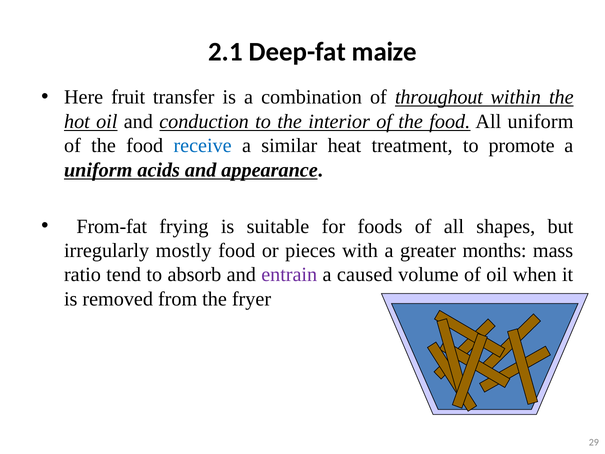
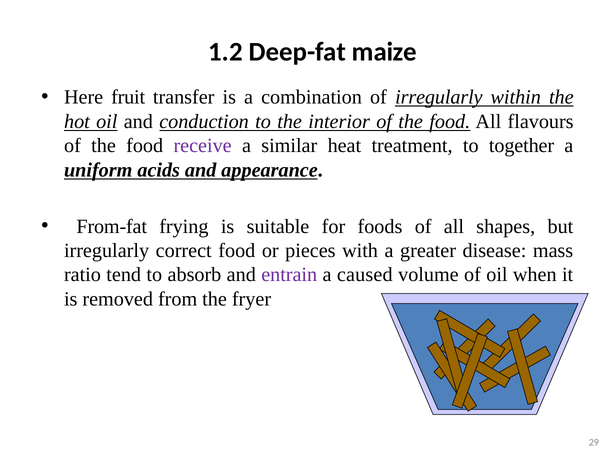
2.1: 2.1 -> 1.2 (226, 52)
of throughout: throughout -> irregularly (439, 97)
All uniform: uniform -> flavours (541, 121)
receive colour: blue -> purple (203, 146)
promote: promote -> together (522, 146)
mostly: mostly -> correct (184, 250)
months: months -> disease (494, 250)
